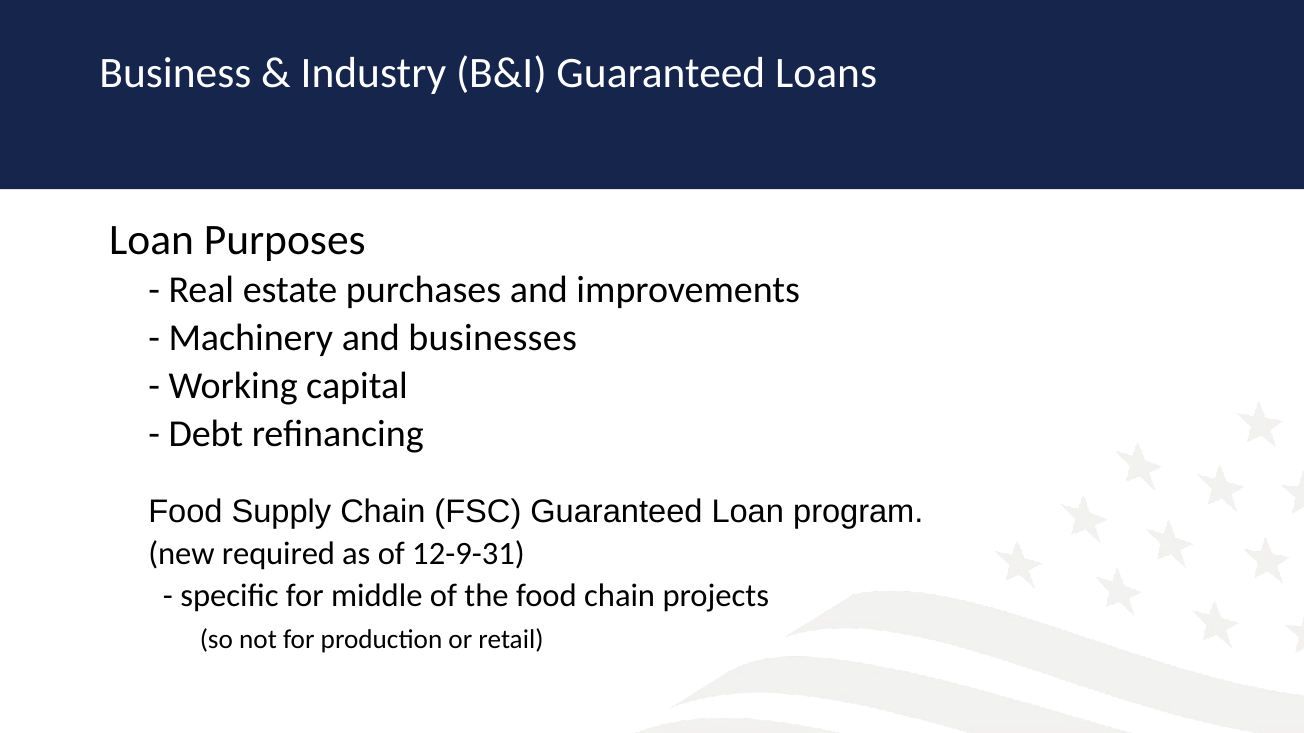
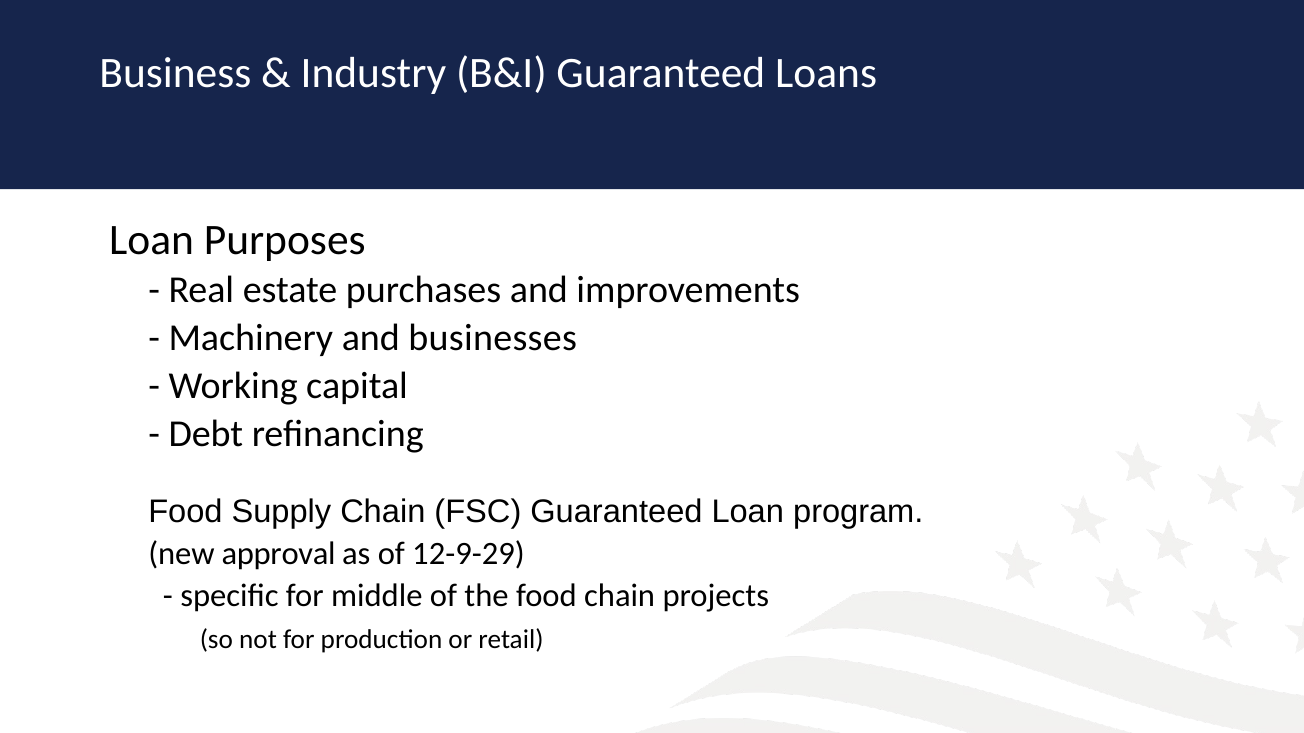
required: required -> approval (279, 554)
12-9-31: 12-9-31 -> 12-9-29 (468, 554)
